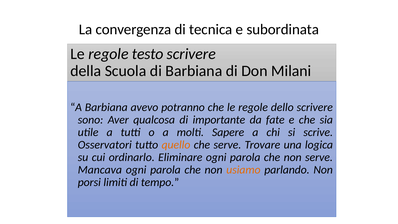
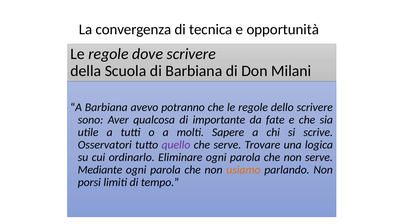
subordinata: subordinata -> opportunità (283, 29)
testo: testo -> dove (148, 54)
quello colour: orange -> purple (176, 145)
Mancava: Mancava -> Mediante (100, 170)
